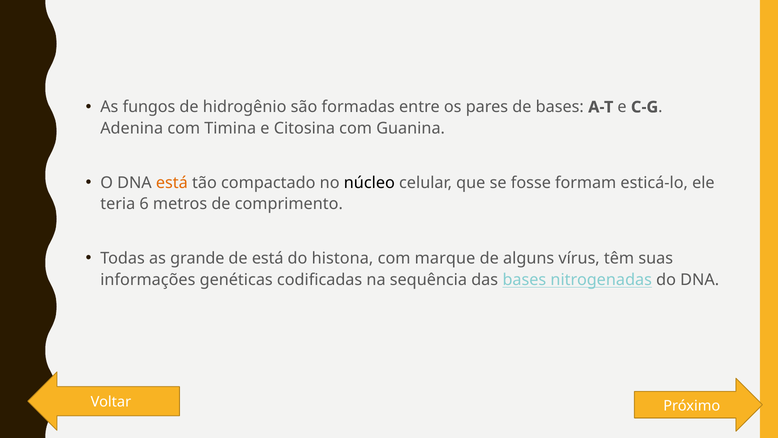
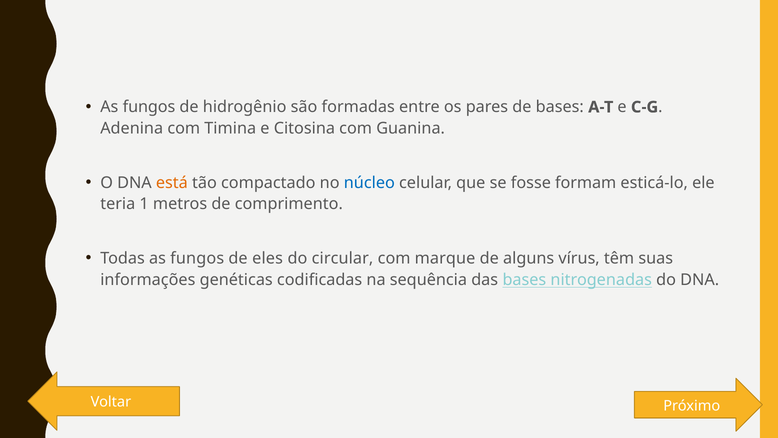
núcleo colour: black -> blue (369, 183)
6: 6 -> 1 (144, 204)
Todas as grande: grande -> fungos (197, 258)
de está: está -> eles (268, 258)
histona: histona -> circular (343, 258)
